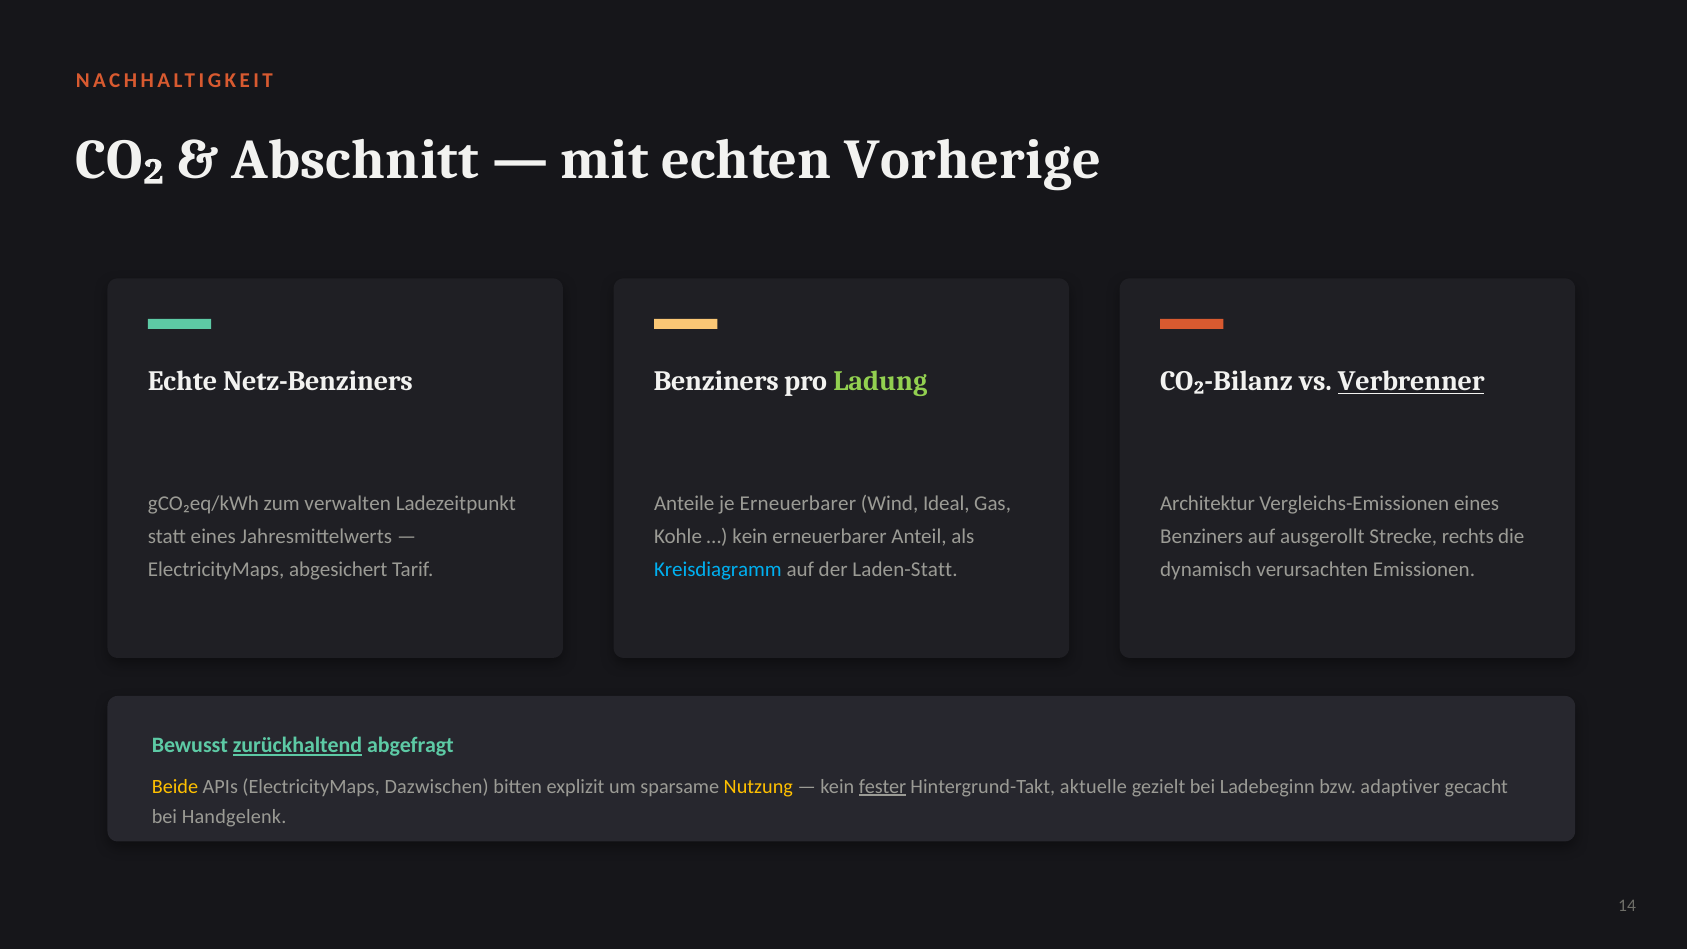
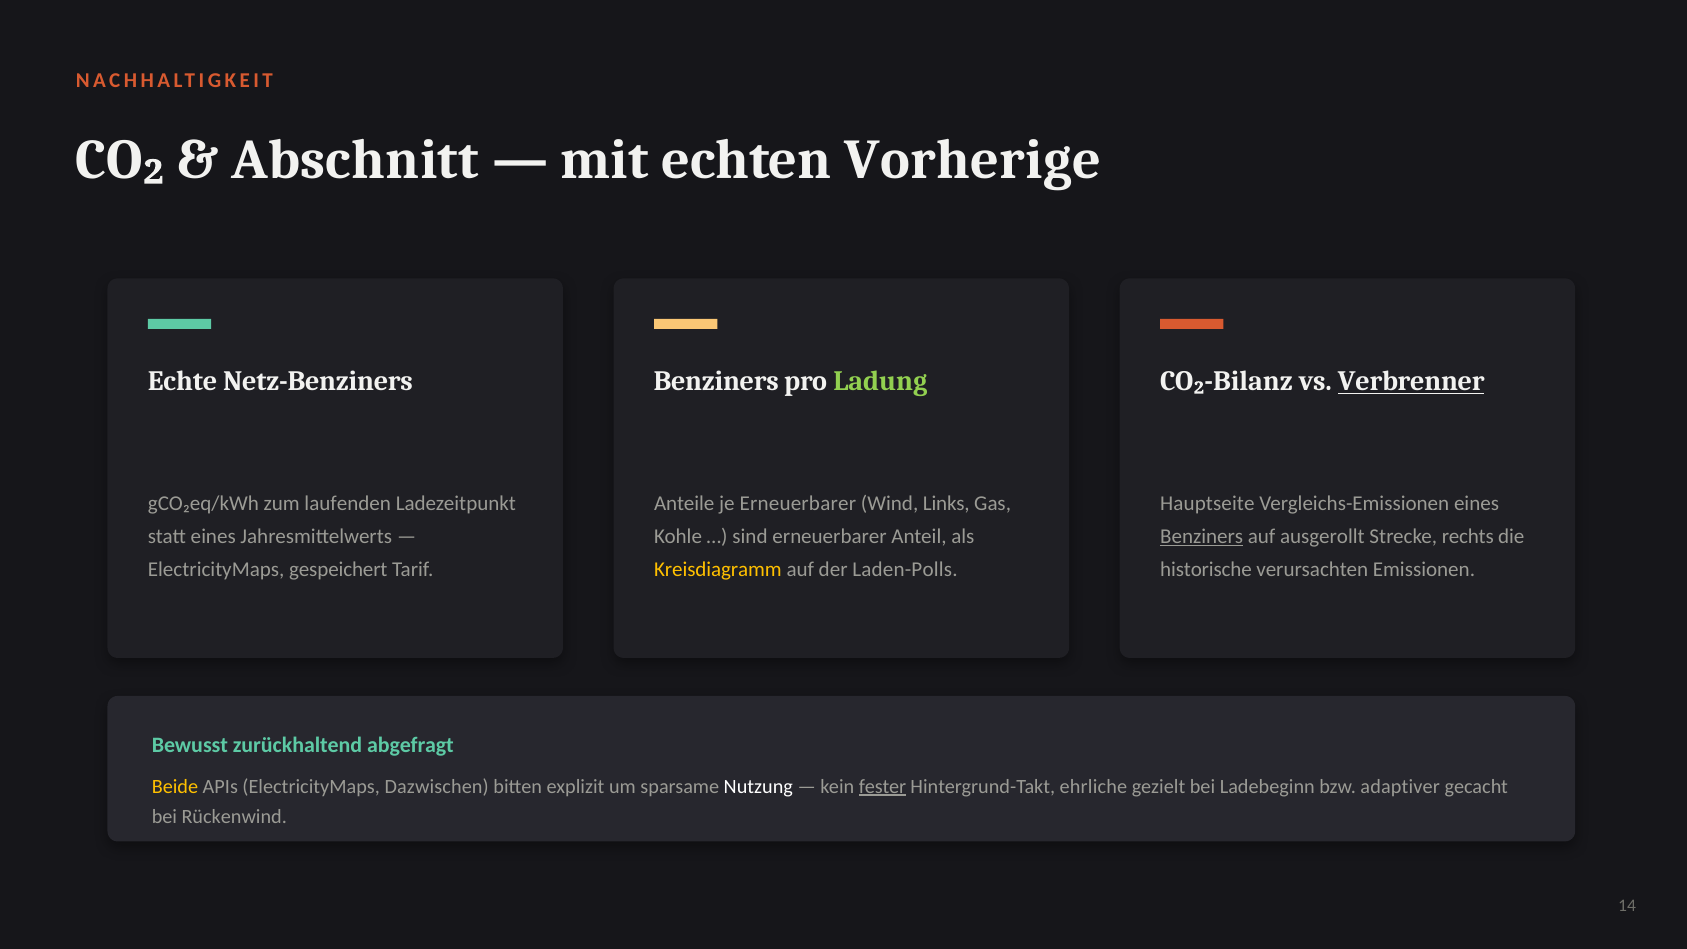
verwalten: verwalten -> laufenden (348, 504)
Ideal: Ideal -> Links (946, 504)
Architektur: Architektur -> Hauptseite (1207, 504)
kein: kein -> sind (750, 537)
Benziners underline: none -> present (1202, 537)
abgesichert: abgesichert -> gespeichert (338, 569)
Kreisdiagramm colour: light blue -> yellow (718, 569)
Laden-Statt: Laden-Statt -> Laden-Polls (905, 569)
dynamisch: dynamisch -> historische (1206, 569)
zurückhaltend underline: present -> none (297, 745)
Nutzung colour: yellow -> white (758, 786)
aktuelle: aktuelle -> ehrliche (1093, 786)
Handgelenk: Handgelenk -> Rückenwind (234, 817)
